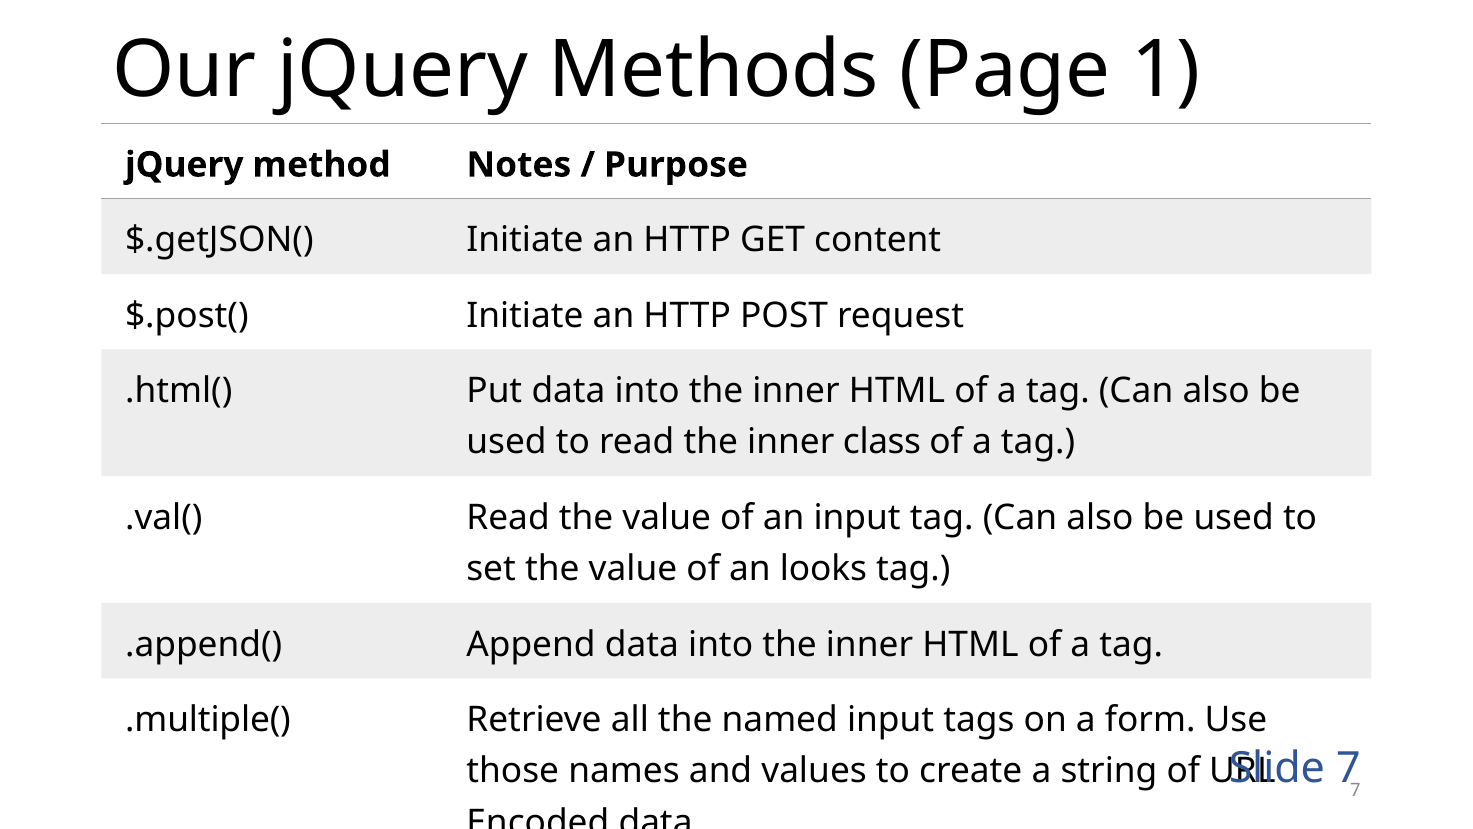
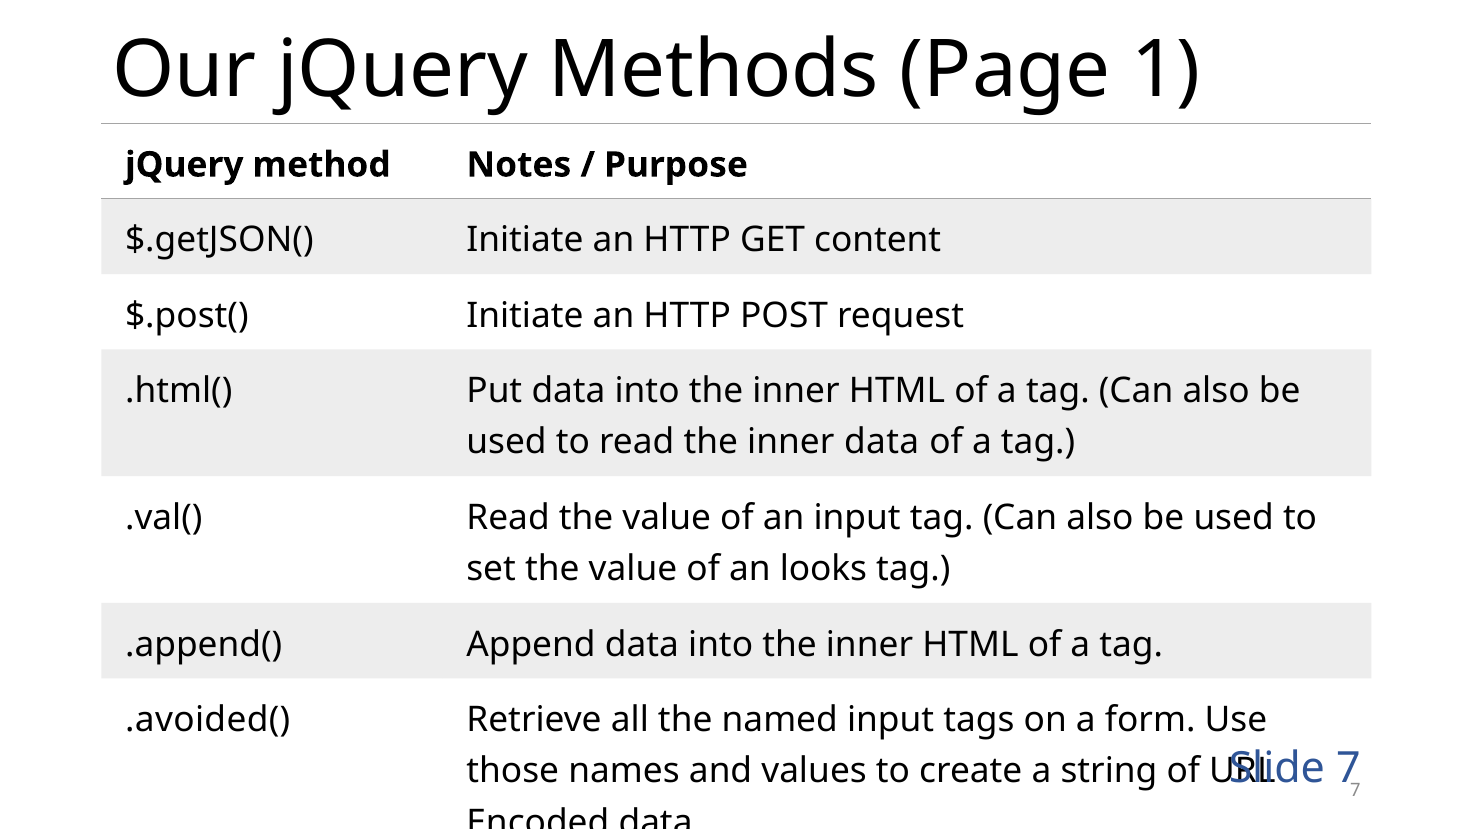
inner class: class -> data (882, 442)
.multiple(: .multiple( -> .avoided( (208, 719)
